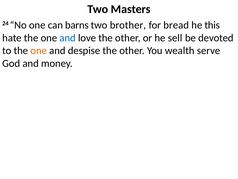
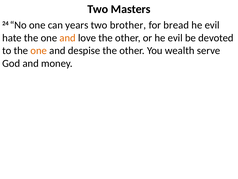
barns: barns -> years (77, 25)
this: this -> evil (212, 25)
and colour: blue -> orange (68, 38)
or he sell: sell -> evil (175, 38)
